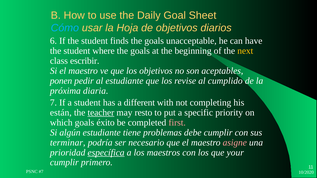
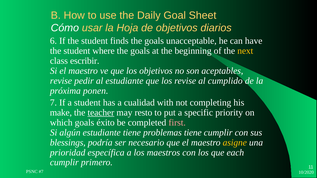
Cómo colour: light blue -> white (65, 28)
ponen: ponen -> revise (61, 81)
diaria: diaria -> ponen (96, 91)
different: different -> cualidad (139, 103)
están: están -> make (61, 113)
problemas debe: debe -> tiene (193, 133)
terminar: terminar -> blessings (68, 143)
asigne colour: pink -> yellow (235, 143)
específica underline: present -> none (106, 153)
your: your -> each (235, 153)
